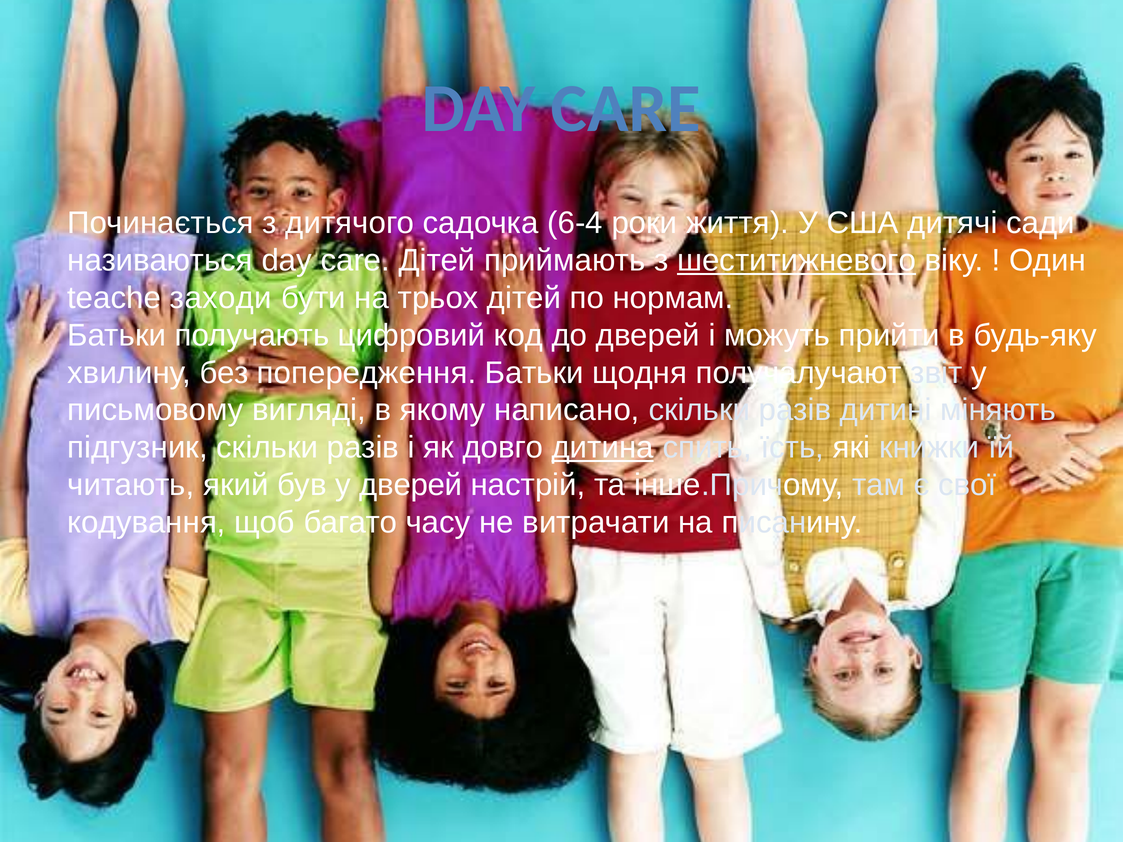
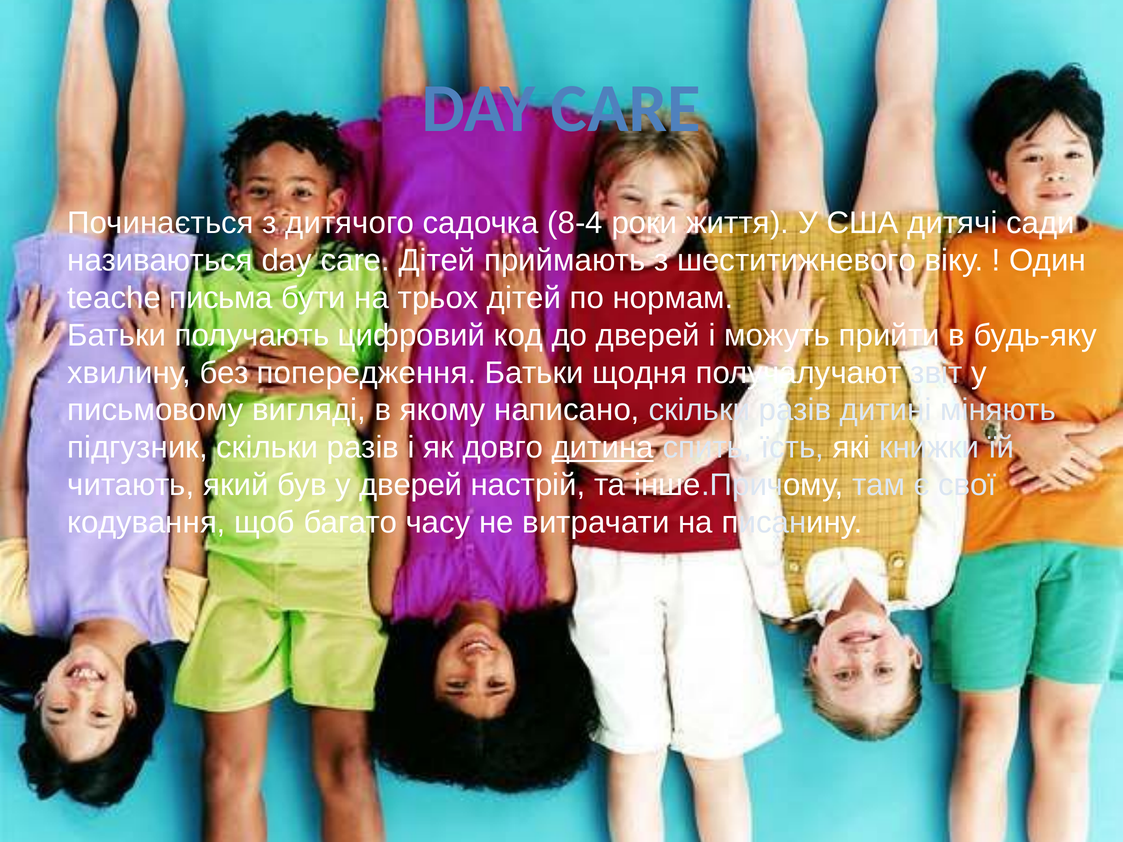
6-4: 6-4 -> 8-4 (575, 223)
шеститижневого underline: present -> none (797, 261)
заходи: заходи -> письма (221, 298)
